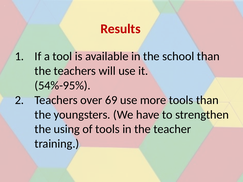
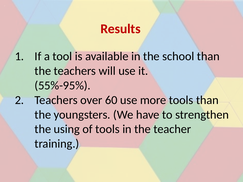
54%-95%: 54%-95% -> 55%-95% (63, 86)
69: 69 -> 60 (111, 100)
